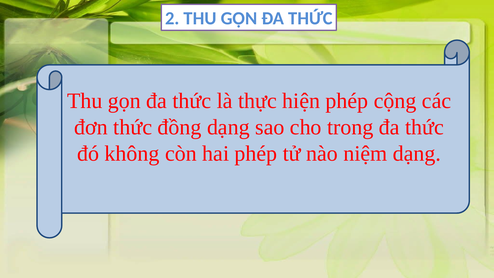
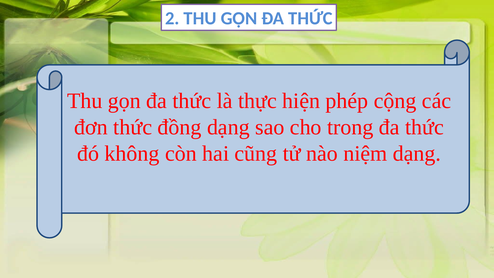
hai phép: phép -> cũng (256, 154)
